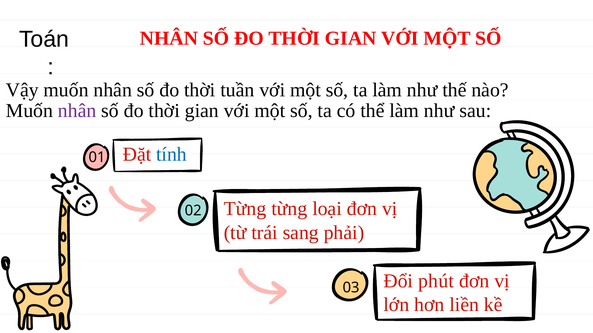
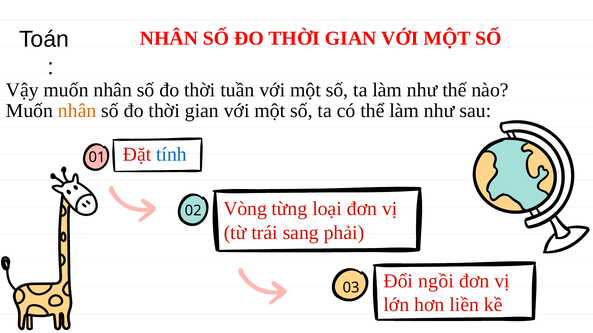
nhân colour: purple -> orange (77, 111)
Từng: Từng -> Vòng (245, 209)
phút: phút -> ngồi (436, 282)
